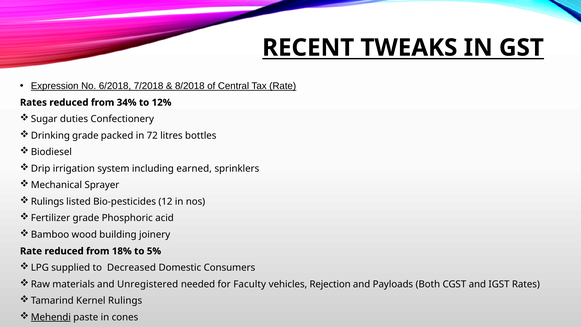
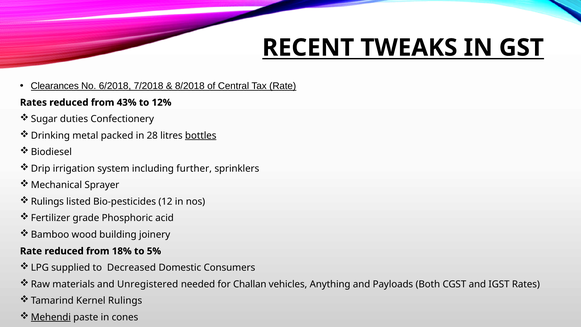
Expression: Expression -> Clearances (55, 86)
34%: 34% -> 43% (127, 102)
Drinking grade: grade -> metal (85, 135)
72: 72 -> 28 (152, 135)
bottles underline: none -> present (201, 135)
earned: earned -> further (194, 168)
Faculty: Faculty -> Challan (250, 284)
Rejection: Rejection -> Anything (330, 284)
